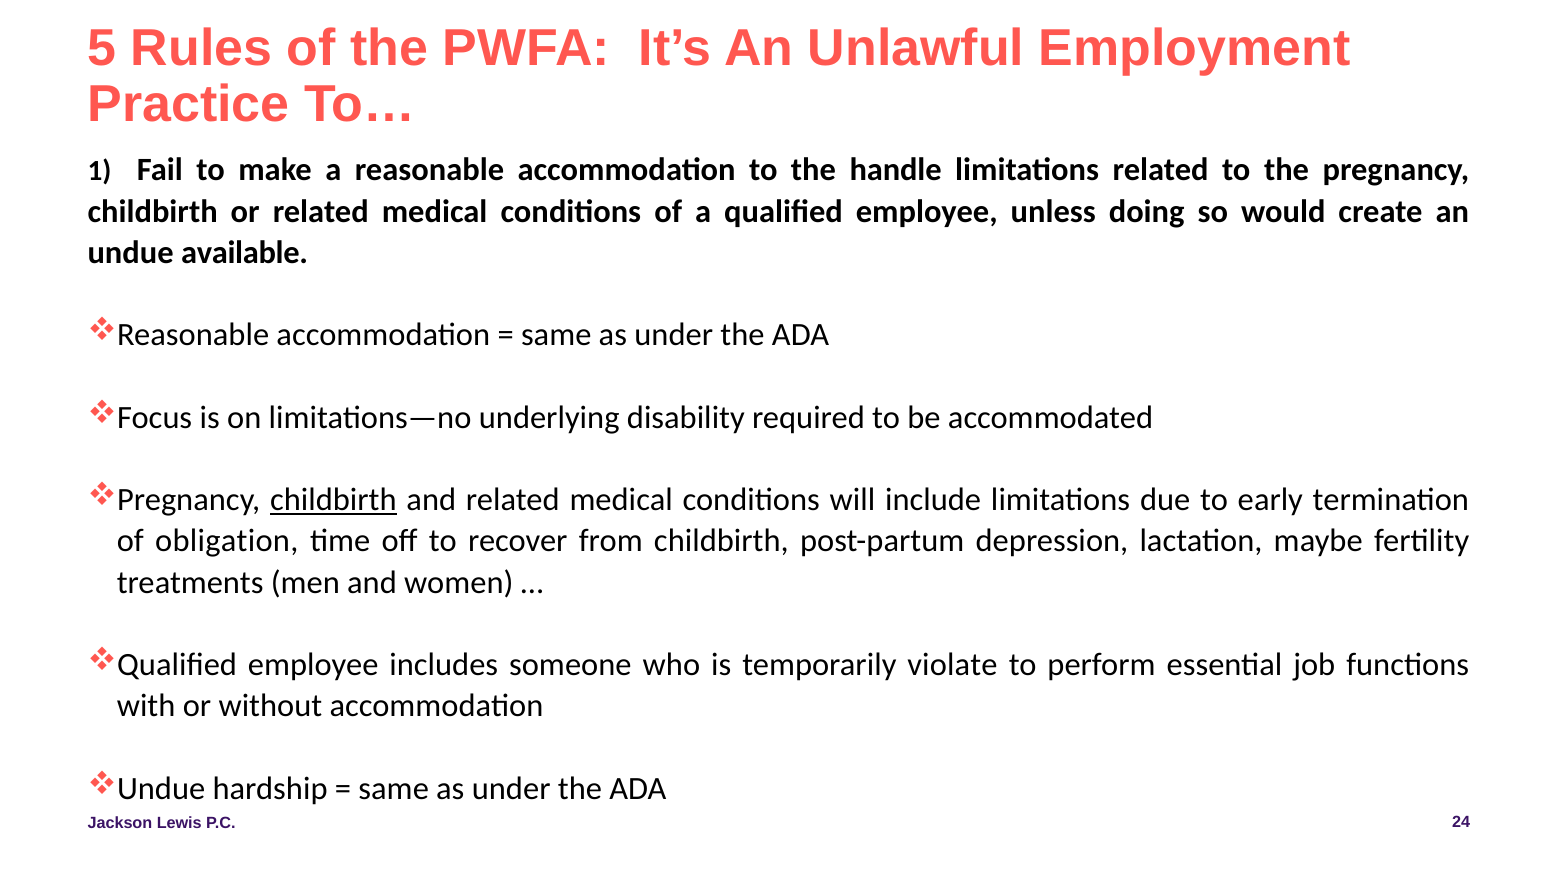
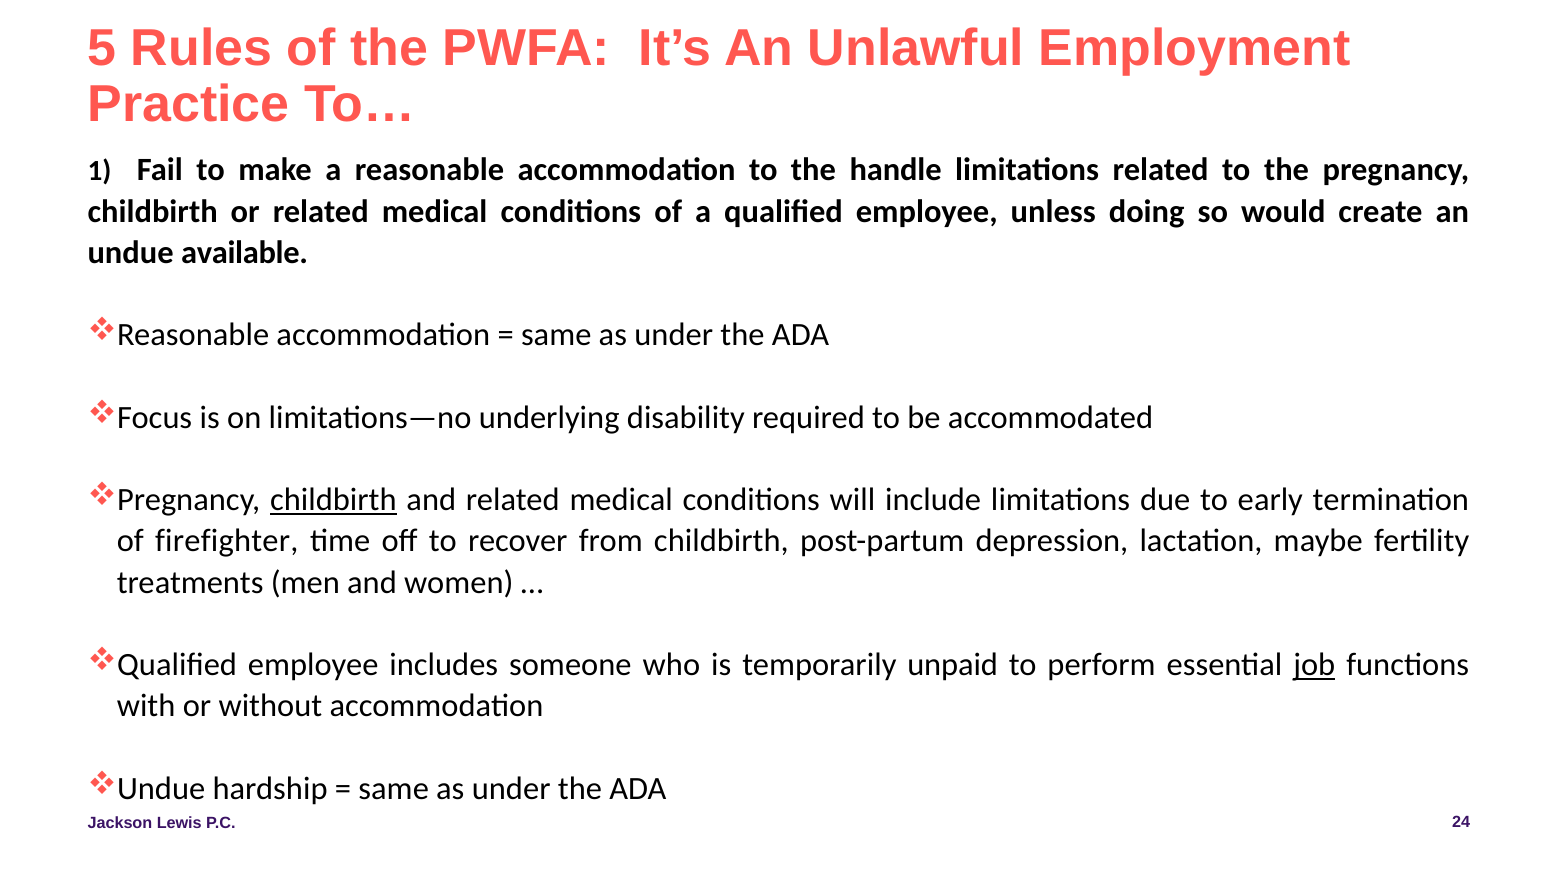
obligation: obligation -> firefighter (227, 542)
violate: violate -> unpaid (953, 665)
job underline: none -> present (1314, 665)
